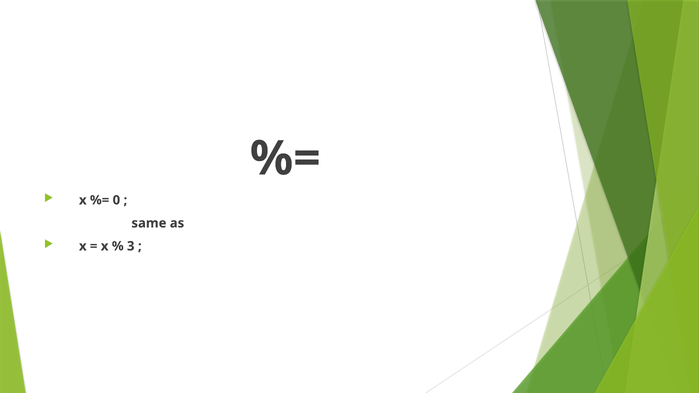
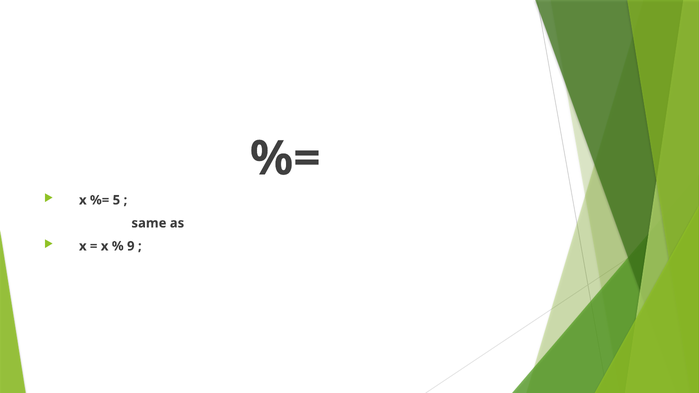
0: 0 -> 5 (116, 200)
3: 3 -> 9 (131, 246)
